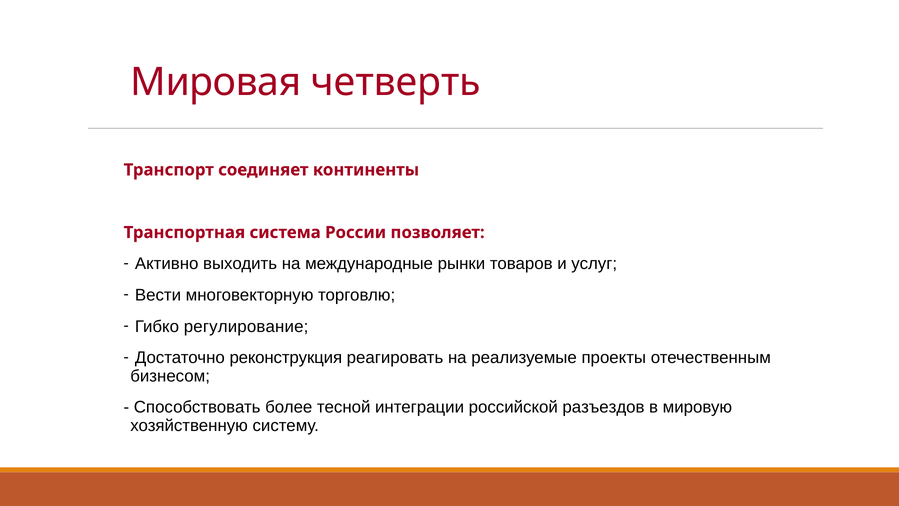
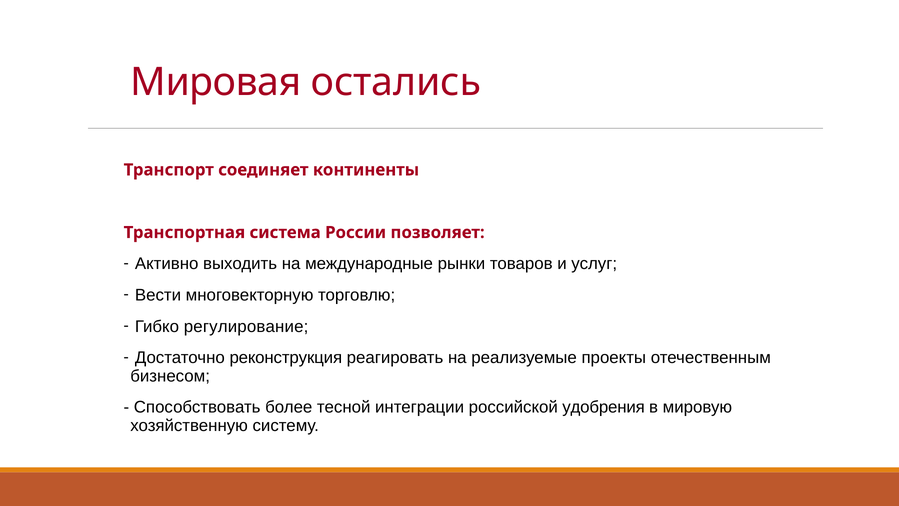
четверть: четверть -> остались (396, 82)
разъездов: разъездов -> удобрения (604, 407)
